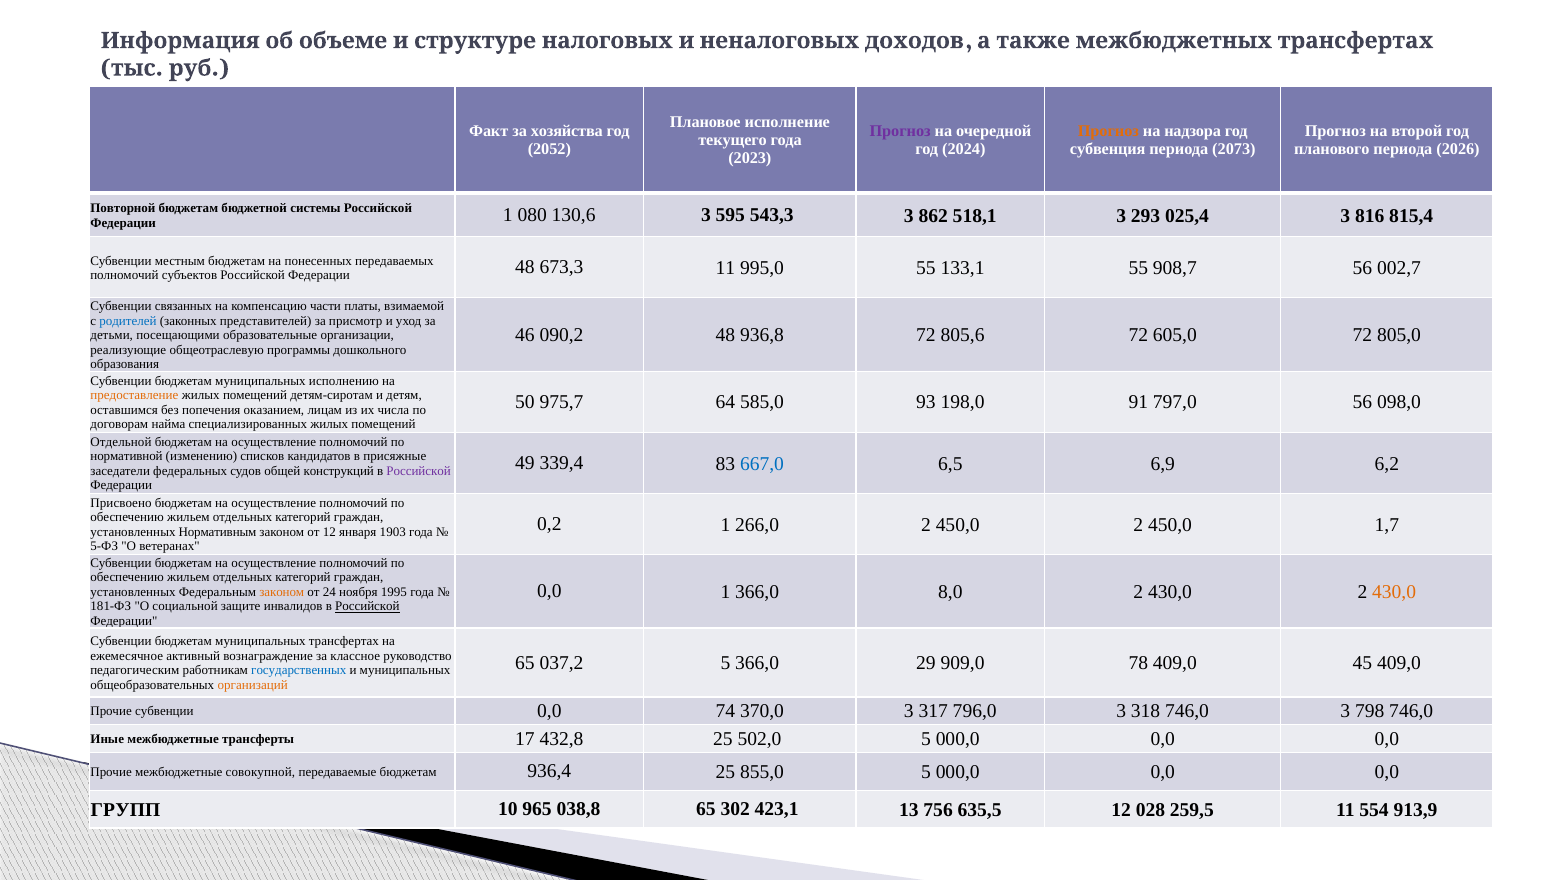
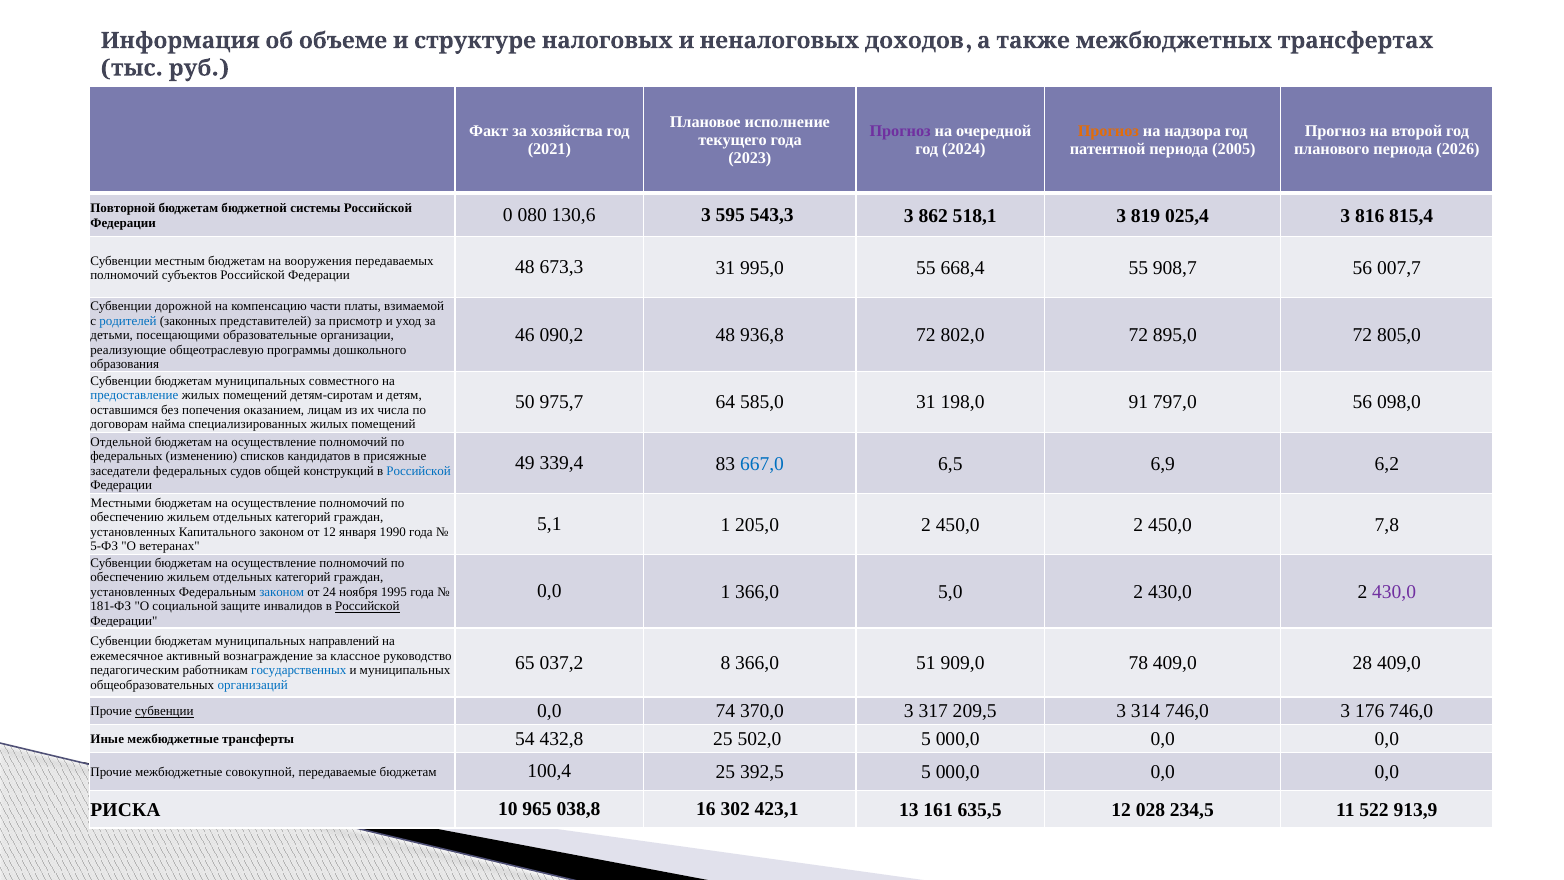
субвенция: субвенция -> патентной (1108, 149)
2073: 2073 -> 2005 (1234, 149)
2052: 2052 -> 2021 (549, 149)
Федерации 1: 1 -> 0 (508, 215)
293: 293 -> 819 (1146, 215)
понесенных: понесенных -> вооружения (318, 261)
673,3 11: 11 -> 31 (725, 268)
133,1: 133,1 -> 668,4 (963, 268)
002,7: 002,7 -> 007,7 (1399, 268)
связанных: связанных -> дорожной (183, 306)
805,6: 805,6 -> 802,0 (963, 335)
605,0: 605,0 -> 895,0 (1175, 335)
исполнению: исполнению -> совместного (344, 381)
предоставление colour: orange -> blue (134, 395)
585,0 93: 93 -> 31 (926, 402)
нормативной: нормативной -> федеральных (127, 456)
Российской colour: purple -> blue (419, 471)
Присвоено: Присвоено -> Местными (121, 503)
0,2: 0,2 -> 5,1 (549, 524)
266,0: 266,0 -> 205,0 (757, 524)
1,7: 1,7 -> 7,8 (1387, 524)
Нормативным: Нормативным -> Капитального (217, 532)
1903: 1903 -> 1990 (393, 532)
8,0: 8,0 -> 5,0 (950, 592)
430,0 colour: orange -> purple (1394, 592)
законом colour: orange -> blue (282, 592)
муниципальных трансфертах: трансфертах -> направлений (344, 641)
037,2 5: 5 -> 8 (725, 663)
29: 29 -> 51 (926, 663)
45: 45 -> 28 (1362, 663)
организаций colour: orange -> blue (253, 685)
субвенции underline: none -> present (164, 711)
796,0: 796,0 -> 209,5 (975, 711)
318: 318 -> 314 (1146, 711)
798: 798 -> 176 (1370, 711)
17: 17 -> 54 (525, 738)
936,4: 936,4 -> 100,4 (549, 771)
855,0: 855,0 -> 392,5 (762, 772)
ГРУПП: ГРУПП -> РИСКА (125, 810)
038,8 65: 65 -> 16 (706, 809)
756: 756 -> 161 (938, 810)
259,5: 259,5 -> 234,5 (1192, 810)
554: 554 -> 522 (1374, 810)
